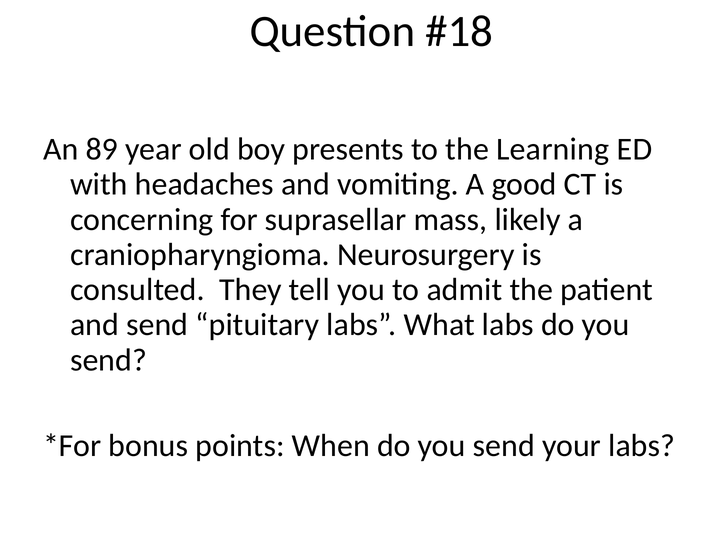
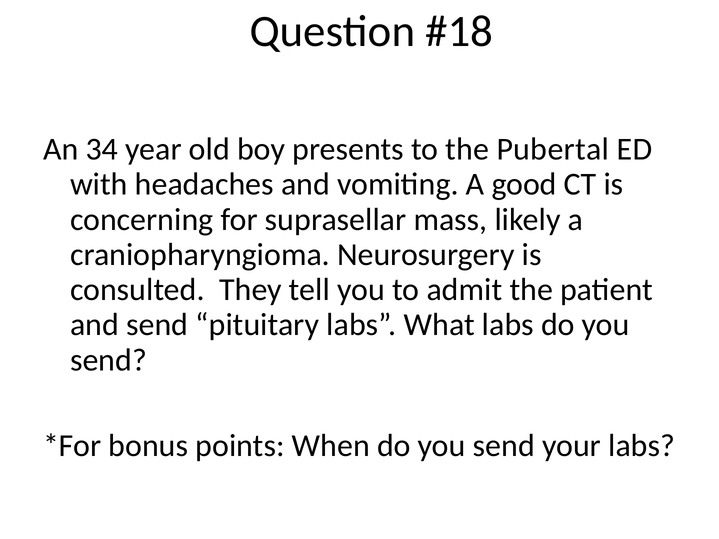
89: 89 -> 34 (102, 149)
Learning: Learning -> Pubertal (553, 149)
